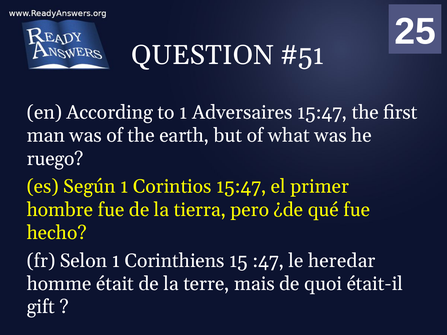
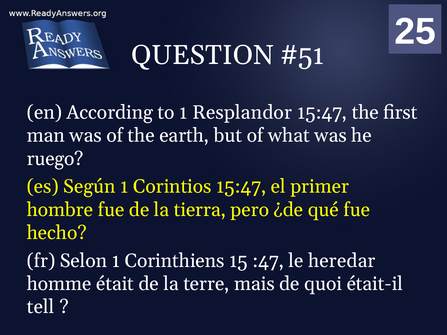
Adversaires: Adversaires -> Resplandor (242, 113)
gift: gift -> tell (41, 307)
